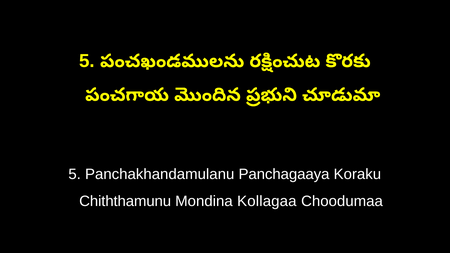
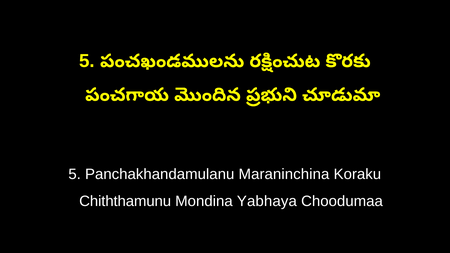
Panchagaaya: Panchagaaya -> Maraninchina (284, 174)
Kollagaa: Kollagaa -> Yabhaya (267, 201)
